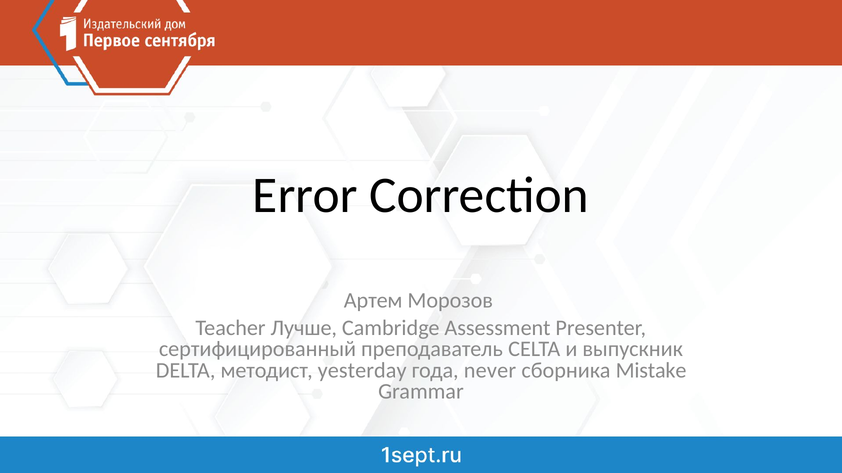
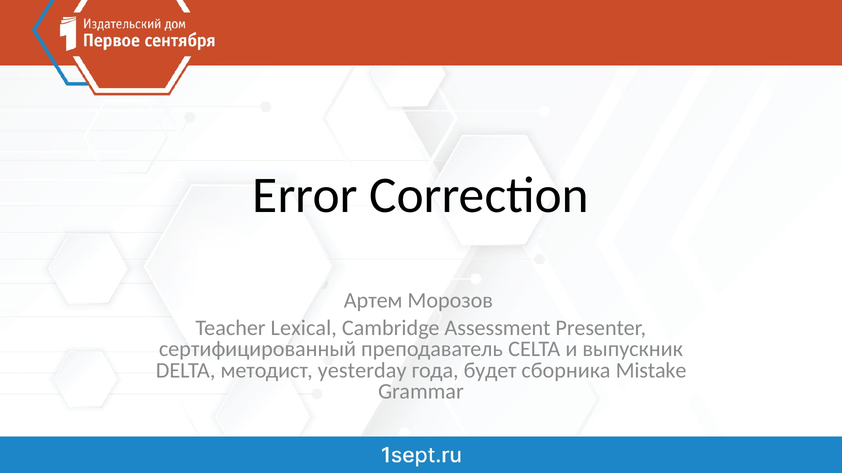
Лучше: Лучше -> Lexical (304, 328)
never: never -> будет (490, 371)
